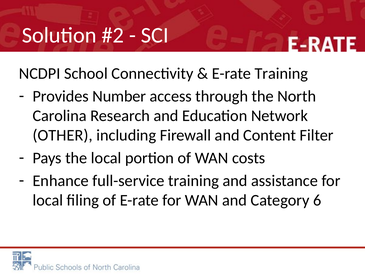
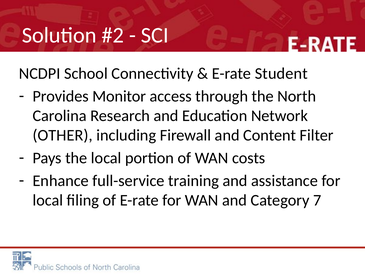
E-rate Training: Training -> Student (281, 74)
Number: Number -> Monitor (119, 96)
6: 6 -> 7 (317, 200)
